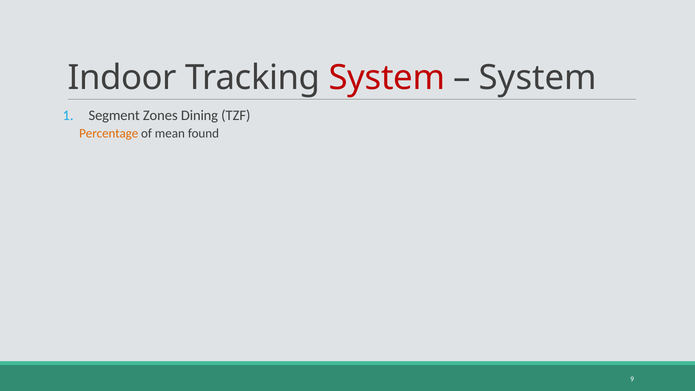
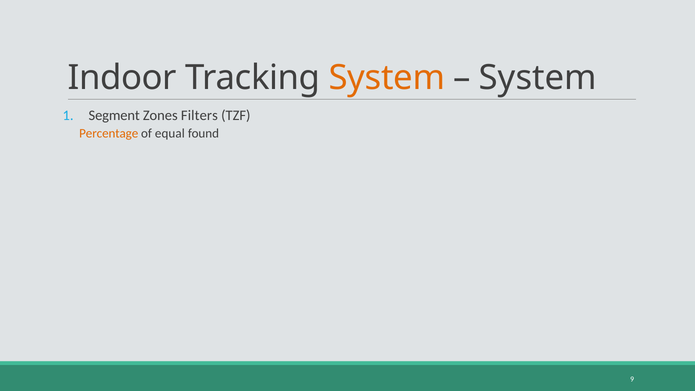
System colour: red -> orange (387, 78)
Dining: Dining -> Filters (199, 116)
mean: mean -> equal (170, 133)
